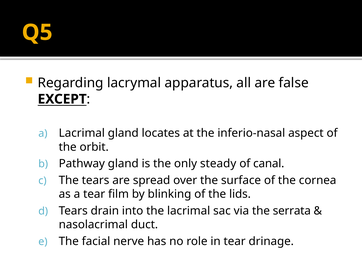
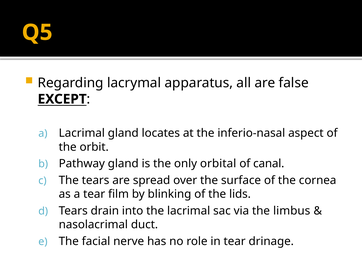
steady: steady -> orbital (218, 164)
serrata: serrata -> limbus (292, 211)
